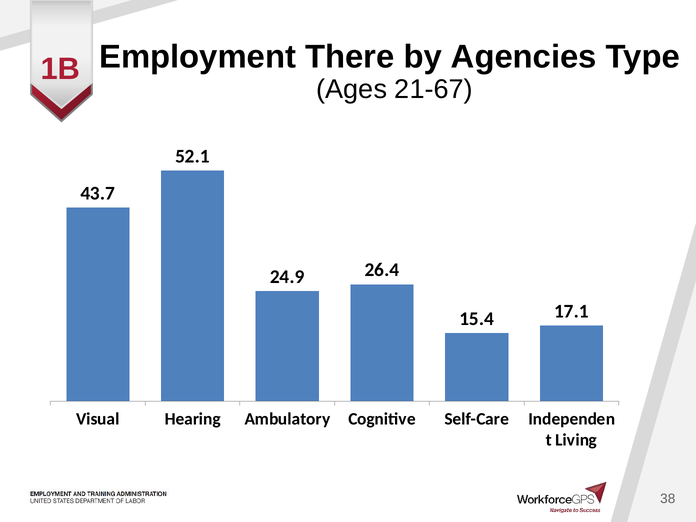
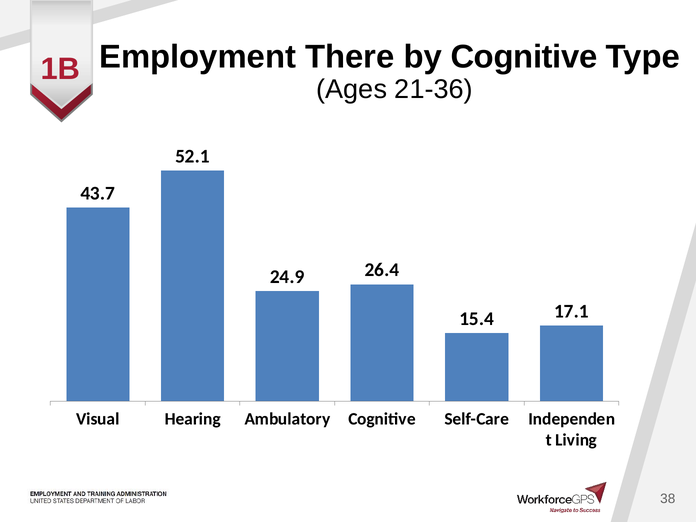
by Agencies: Agencies -> Cognitive (524, 57)
21-67: 21-67 -> 21-36 (434, 90)
